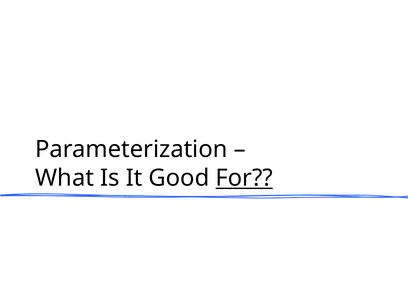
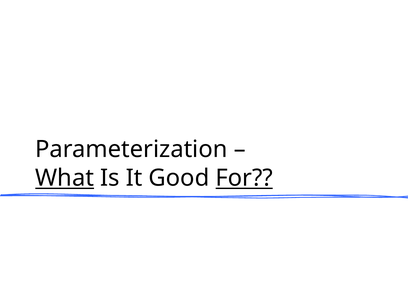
What underline: none -> present (65, 178)
